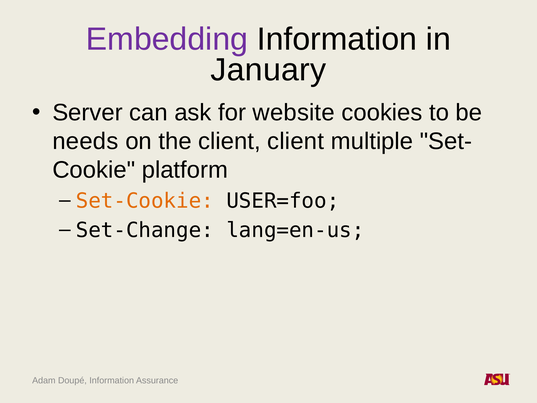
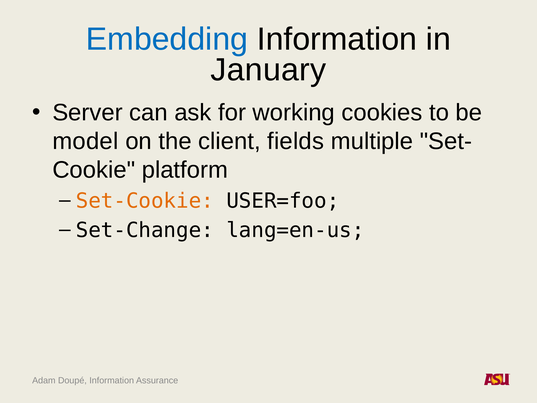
Embedding colour: purple -> blue (167, 39)
website: website -> working (294, 113)
needs: needs -> model (85, 141)
client client: client -> fields (296, 141)
